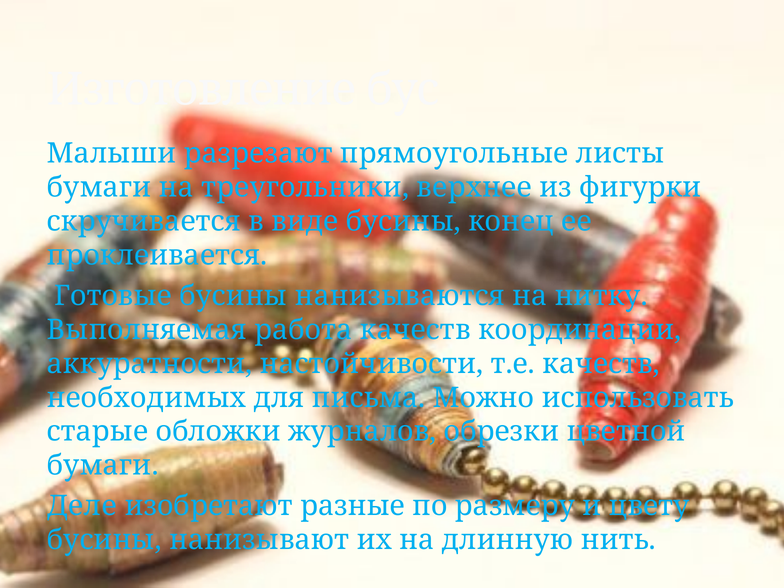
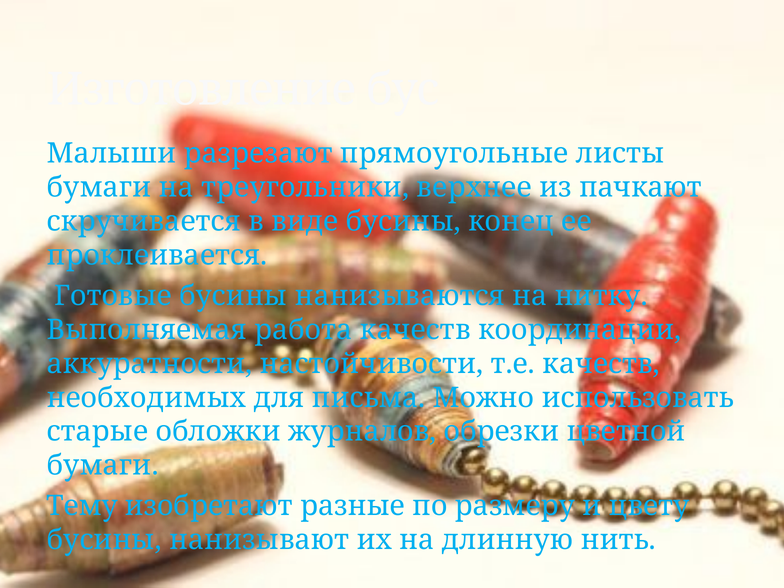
фигурки: фигурки -> пачкают (640, 187)
Деле: Деле -> Тему (82, 506)
